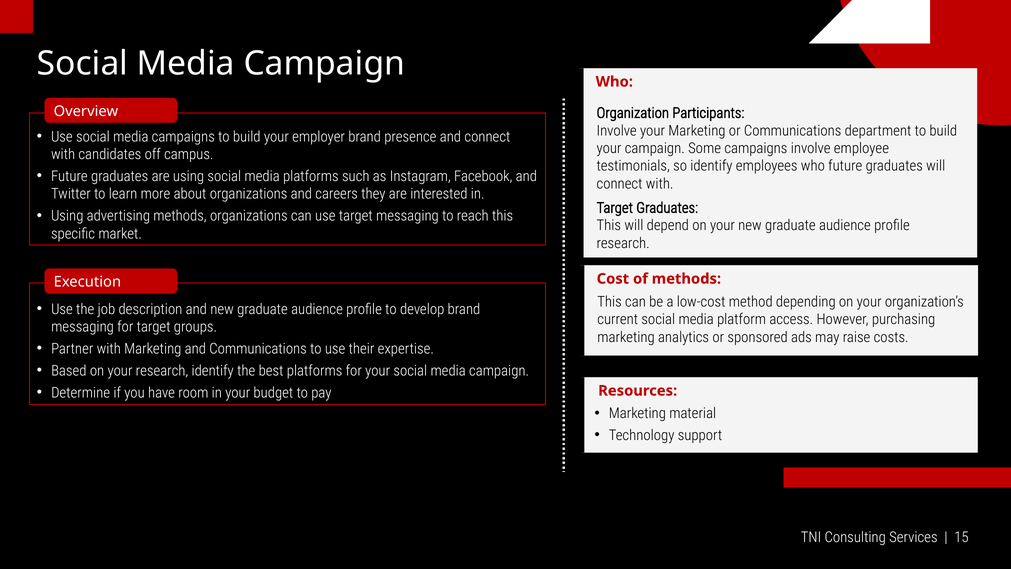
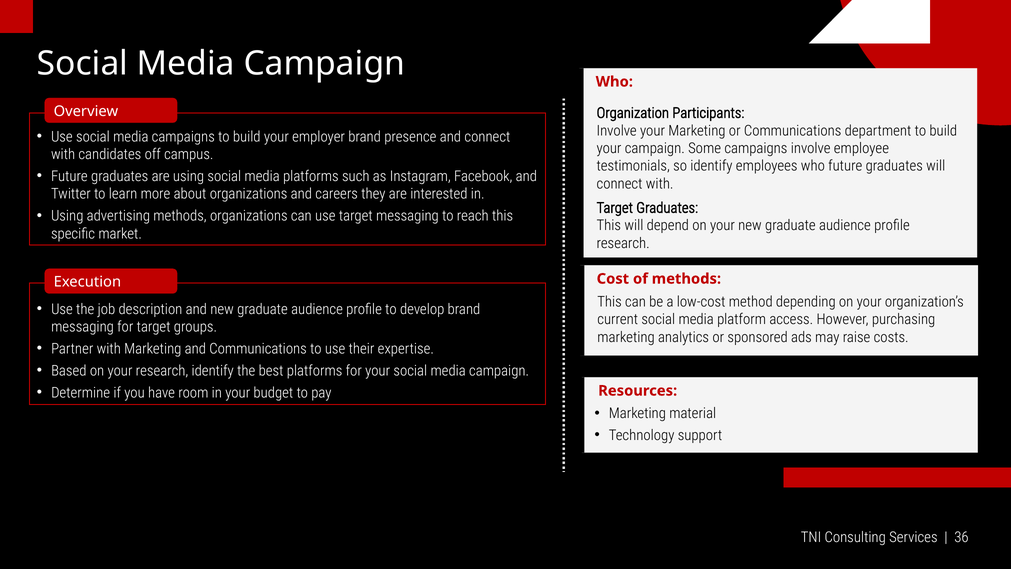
15: 15 -> 36 (961, 537)
